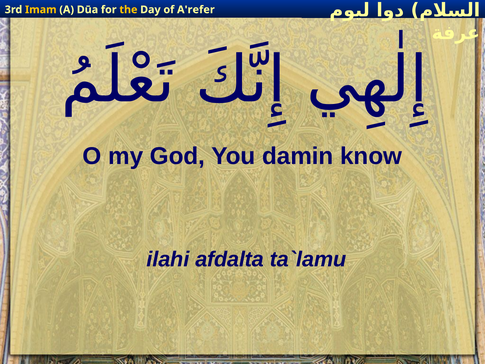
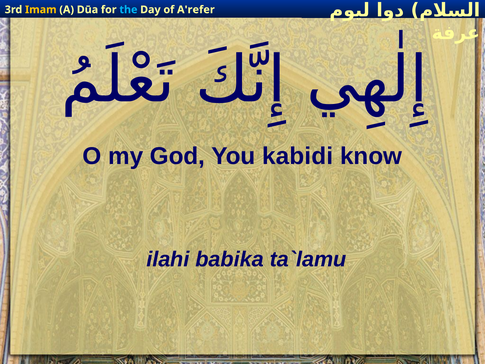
the colour: yellow -> light blue (128, 10)
damin: damin -> kabidi (298, 156)
afdalta: afdalta -> babika (230, 259)
